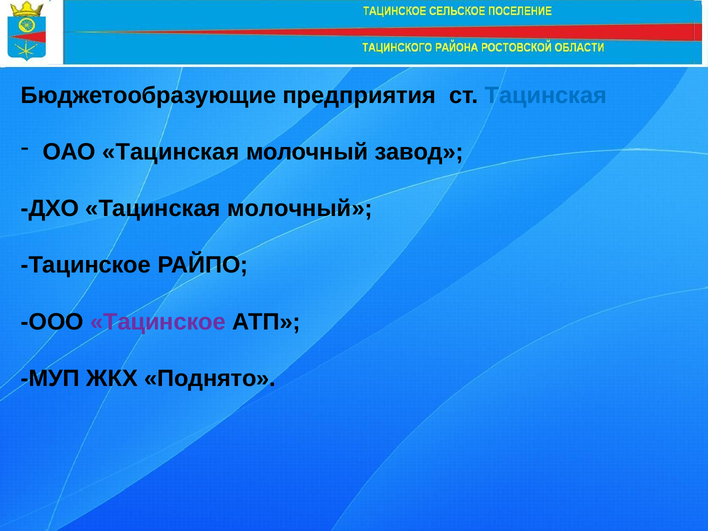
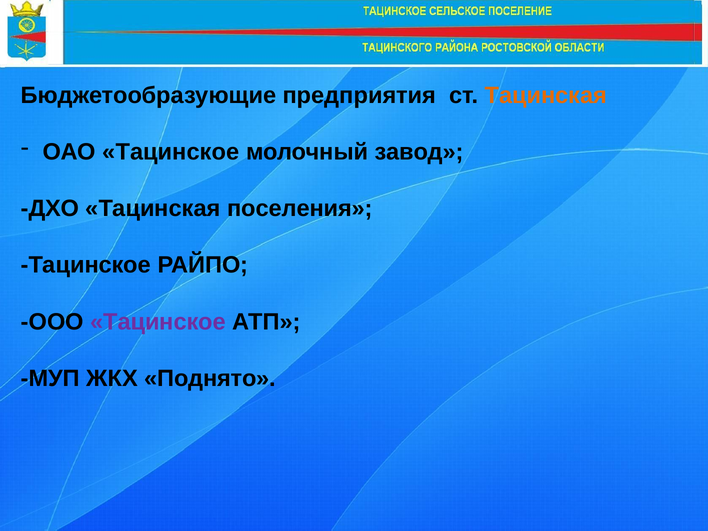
Тацинская colour: blue -> orange (546, 95)
ОАО Тацинская: Тацинская -> Тацинское (171, 152)
ДХО Тацинская молочный: молочный -> поселения (300, 209)
